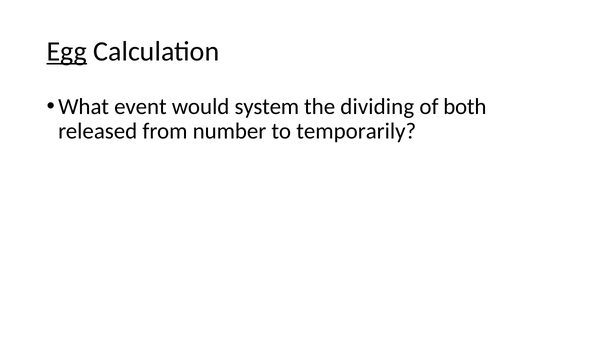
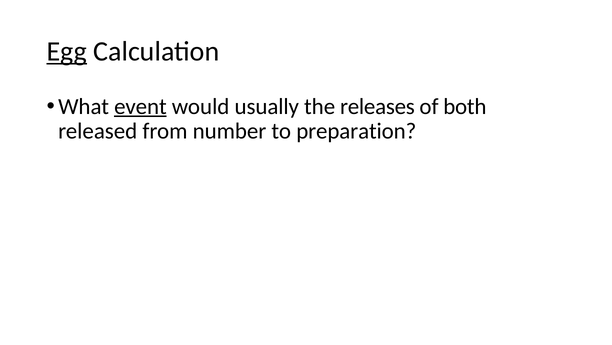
event underline: none -> present (140, 106)
system: system -> usually (267, 106)
dividing: dividing -> releases (377, 106)
temporarily: temporarily -> preparation (356, 131)
